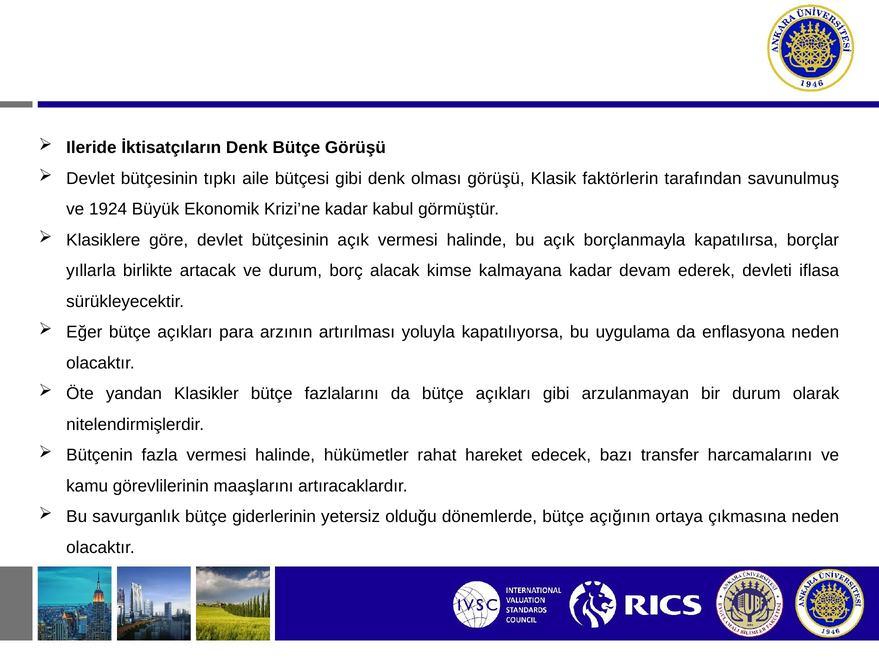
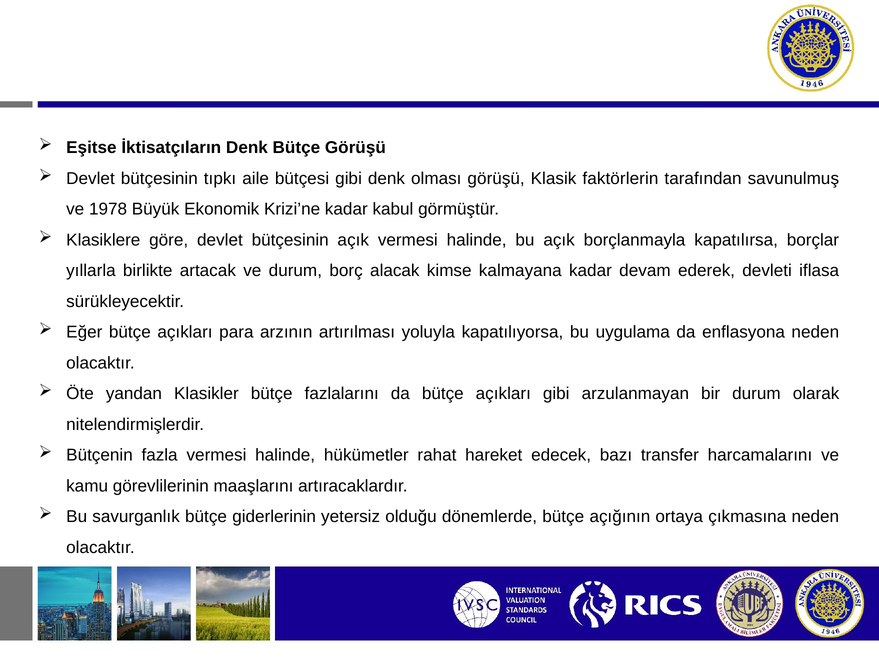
Ileride: Ileride -> Eşitse (91, 148)
1924: 1924 -> 1978 (108, 209)
